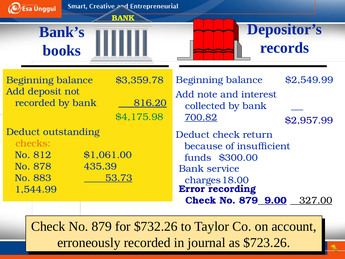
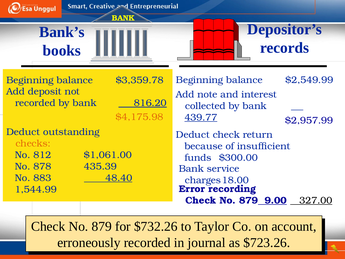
$4,175.98 colour: green -> orange (140, 117)
700.82: 700.82 -> 439.77 (201, 117)
53.73: 53.73 -> 48.40 (119, 178)
